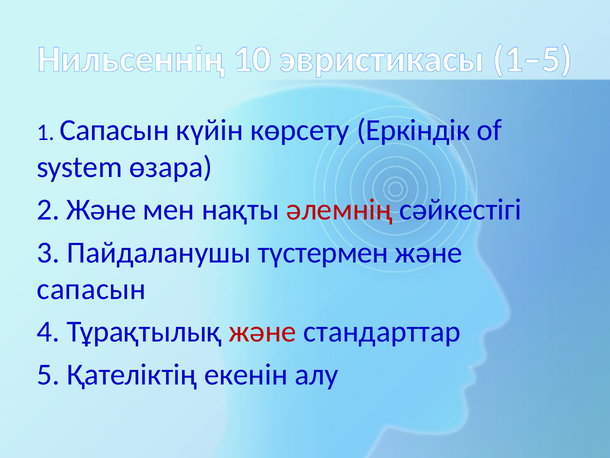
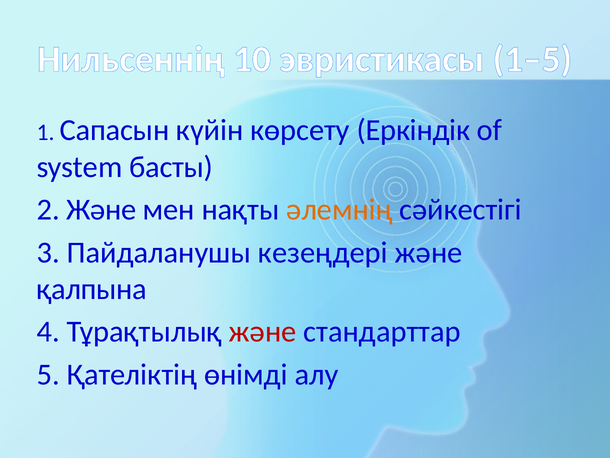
өзара: өзара -> басты (171, 167)
әлемнің colour: red -> orange (339, 210)
түстермен: түстермен -> кезеңдері (323, 252)
сапасын: сапасын -> қалпына (92, 289)
екенін: екенін -> өнімді (246, 374)
